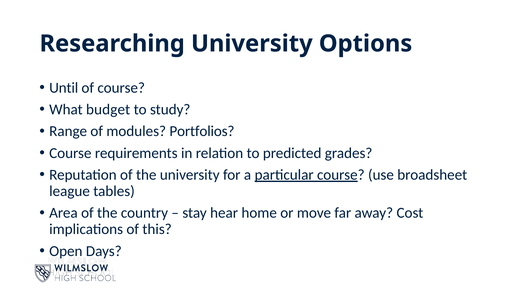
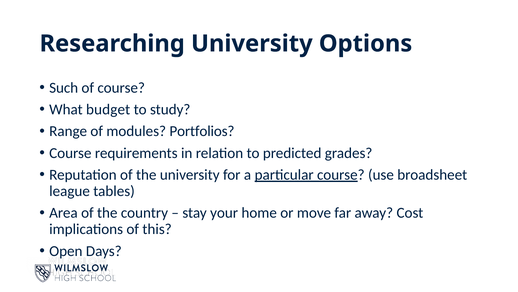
Until: Until -> Such (64, 88)
hear: hear -> your (224, 212)
